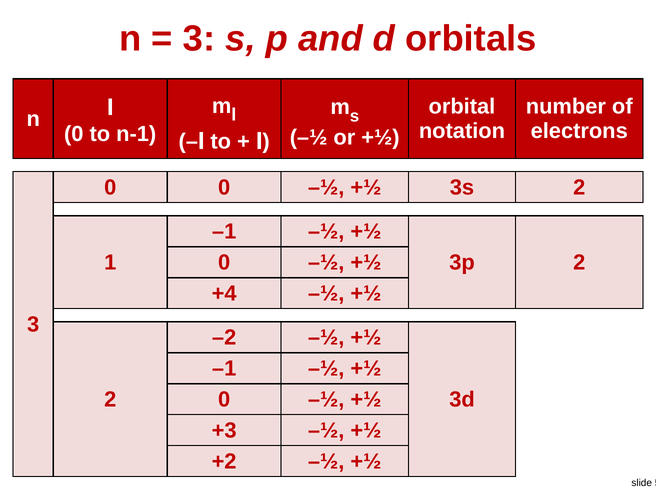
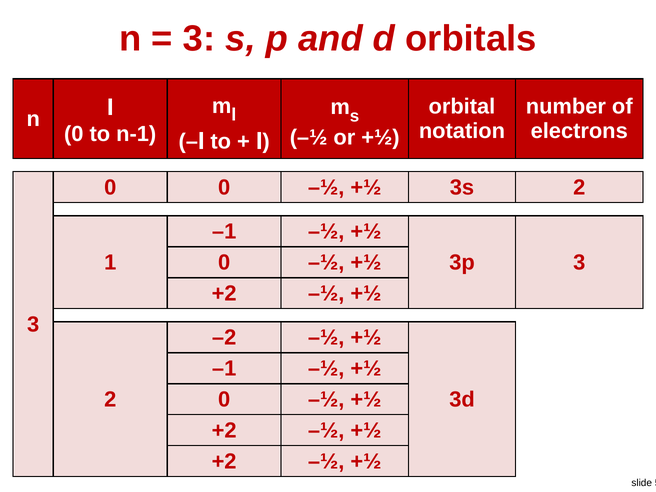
3p 2: 2 -> 3 (579, 263)
+4: +4 -> +2 (224, 294)
+3: +3 -> +2 (224, 430)
